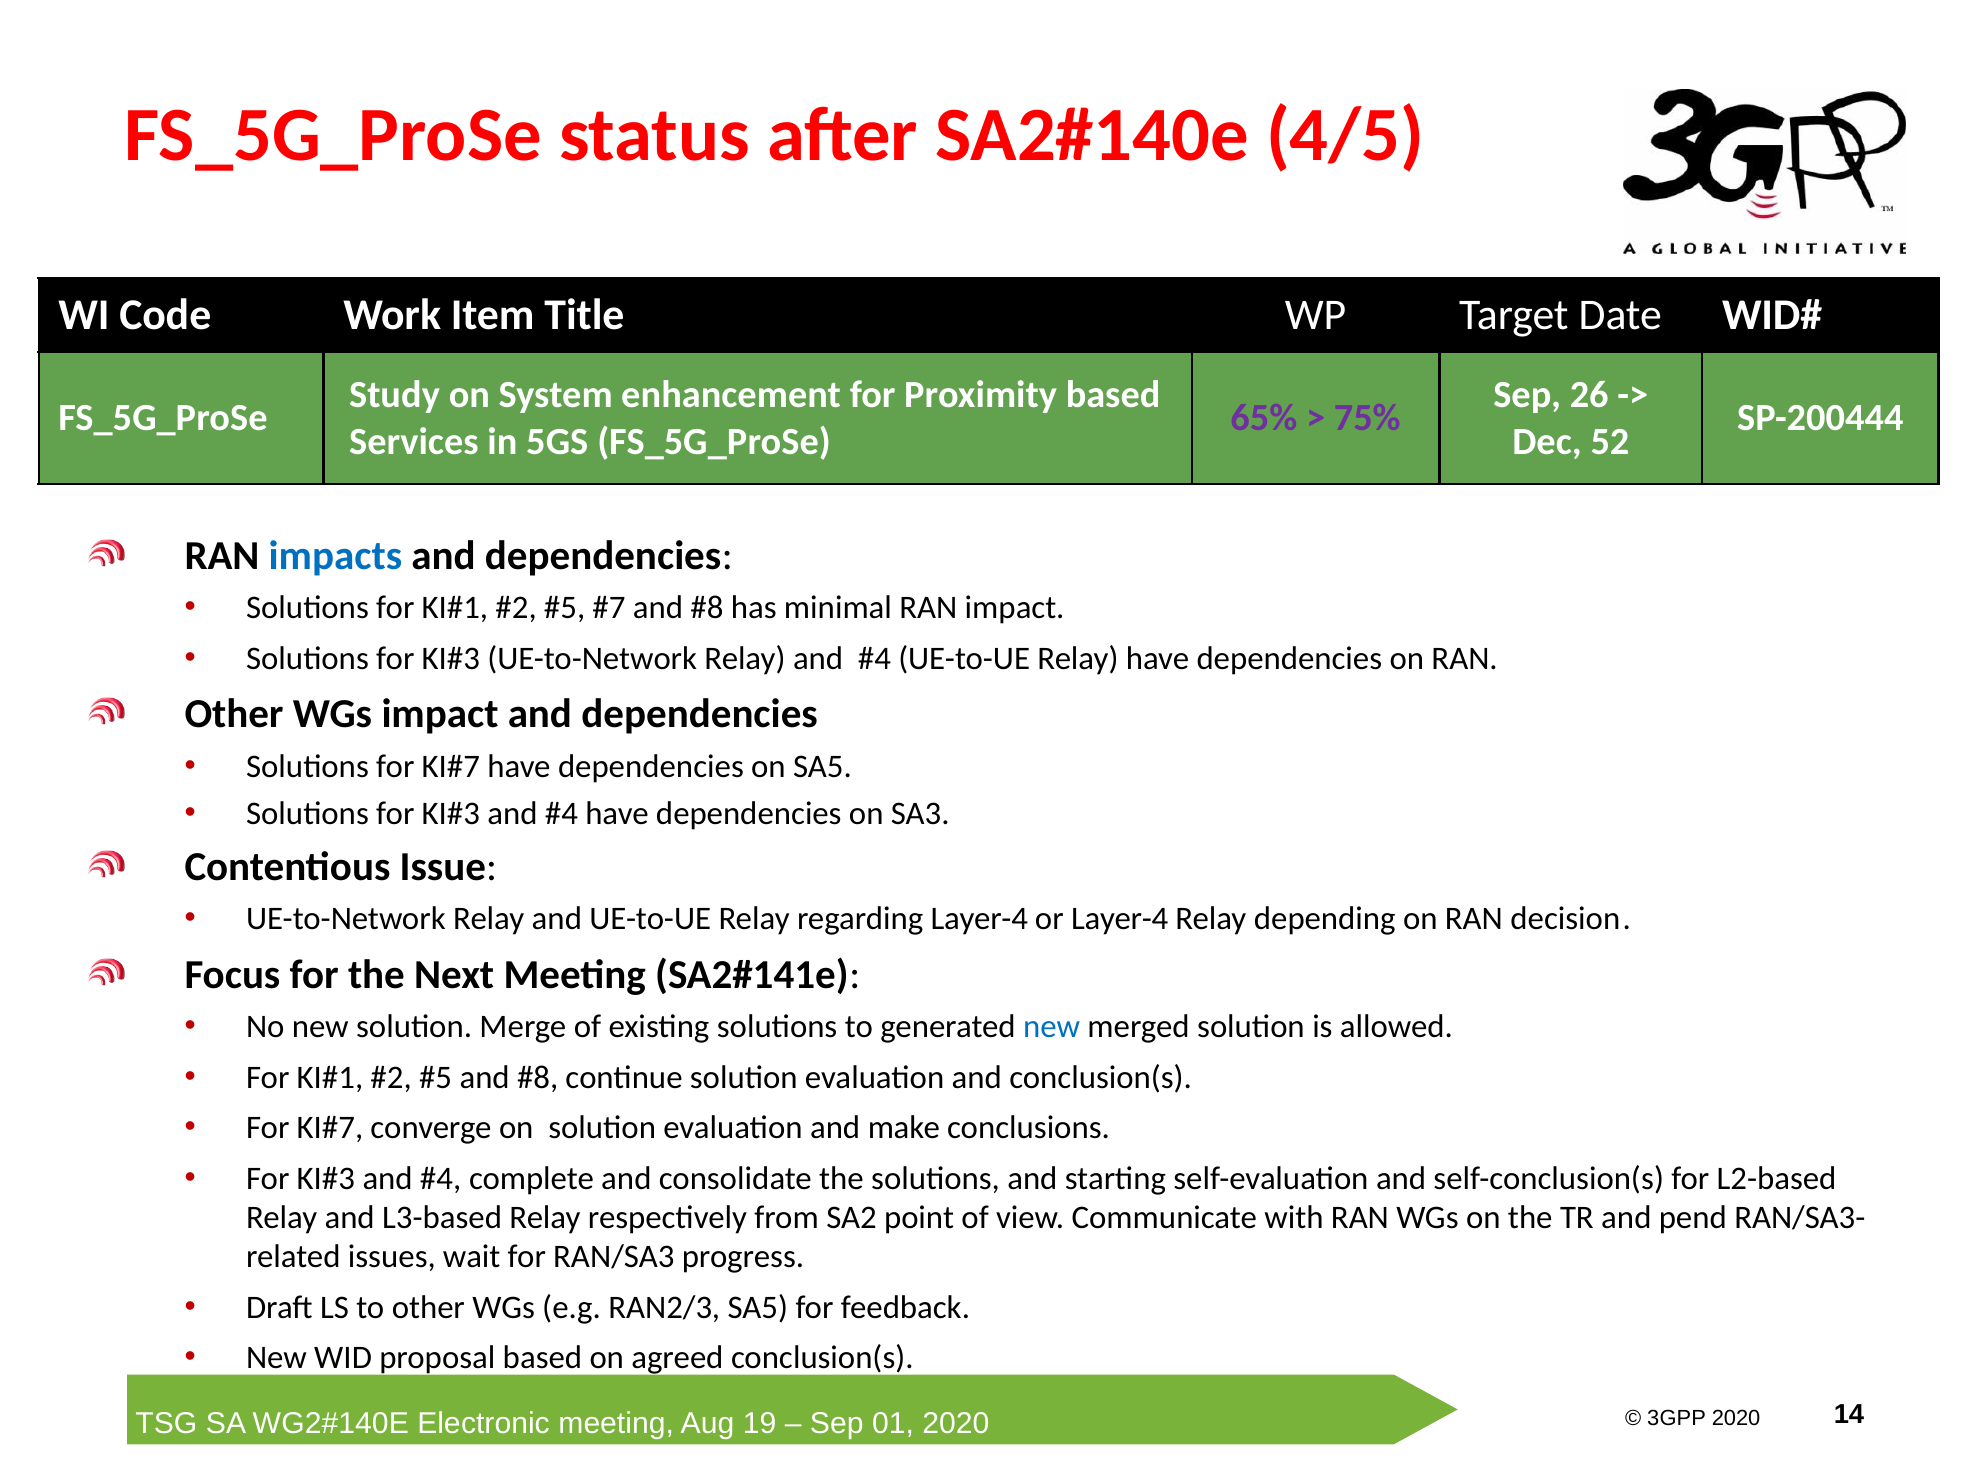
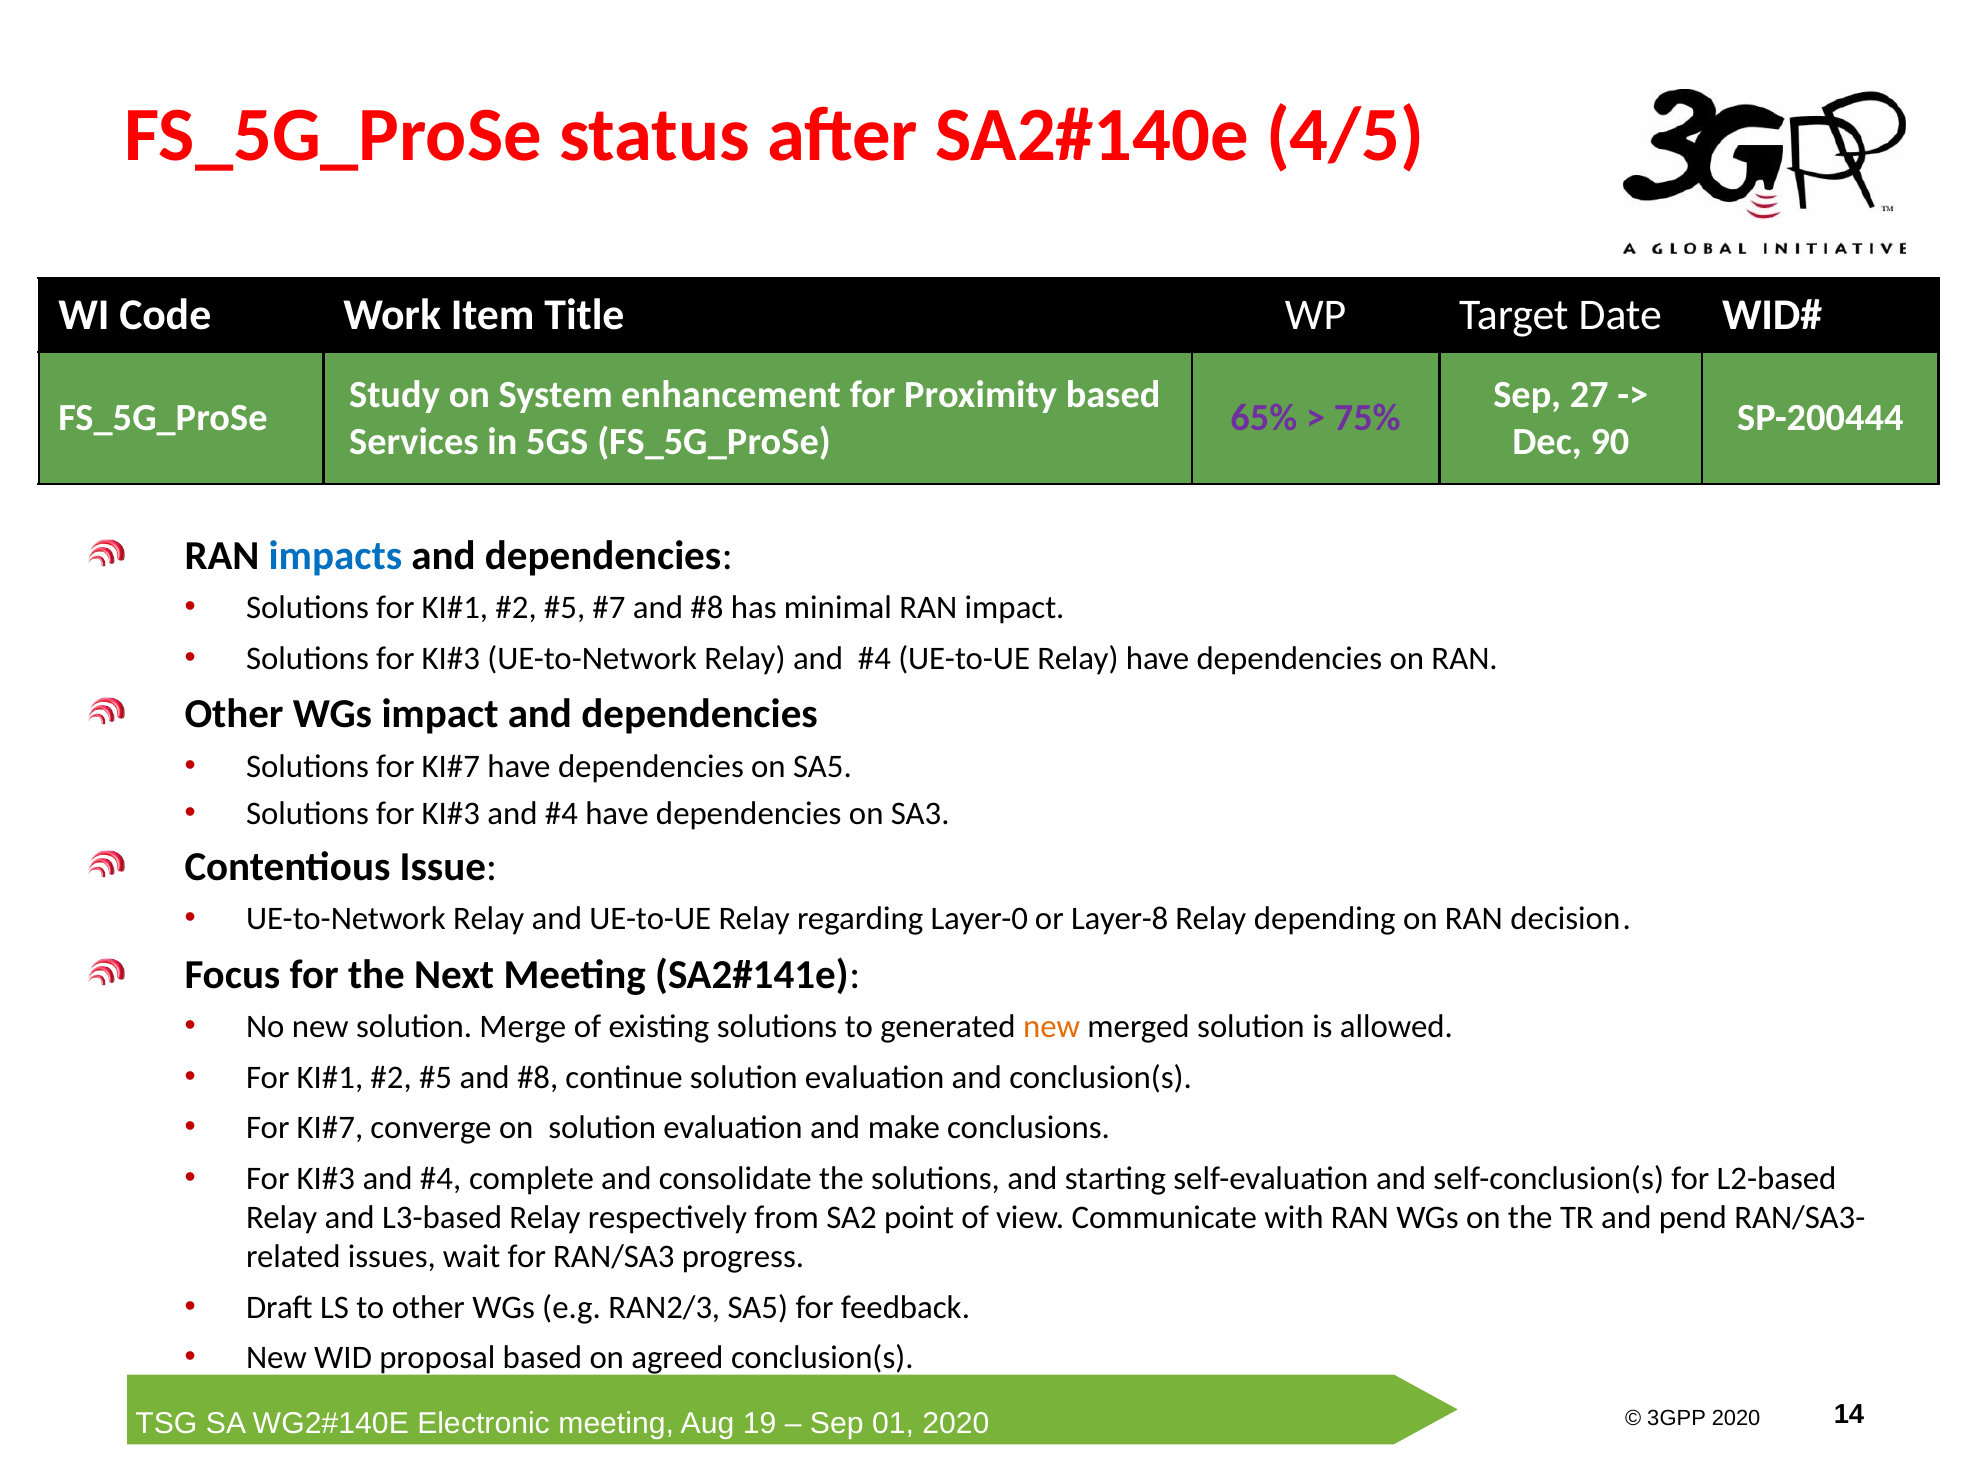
26: 26 -> 27 (1589, 395)
52: 52 -> 90 (1610, 442)
regarding Layer-4: Layer-4 -> Layer-0 (979, 919)
or Layer-4: Layer-4 -> Layer-8 (1120, 919)
new colour: blue -> orange (1052, 1027)
